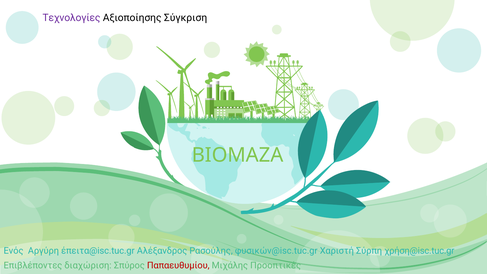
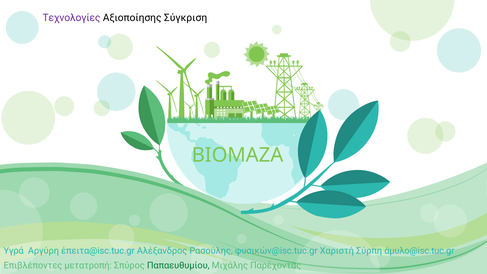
Ενός: Ενός -> Υγρά (14, 251)
χρήση@isc.tuc.gr: χρήση@isc.tuc.gr -> άμυλο@isc.tuc.gr (419, 251)
διαχώριση: διαχώριση -> μετατροπή (88, 265)
Παπαευθυμίου colour: red -> green (178, 265)
Προοπτικές: Προοπτικές -> Παρέχοντας (276, 265)
